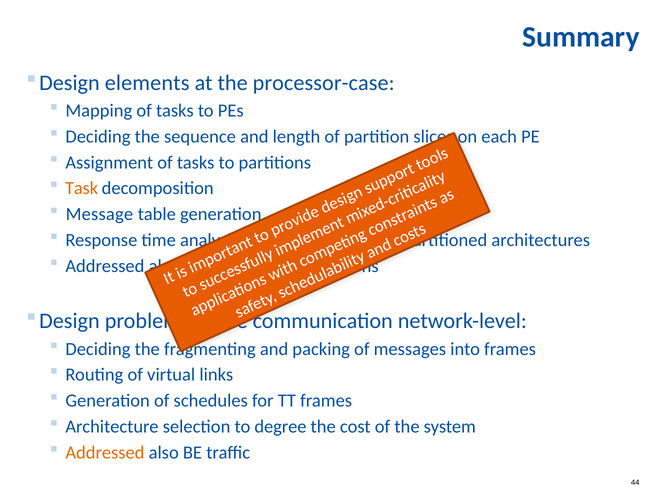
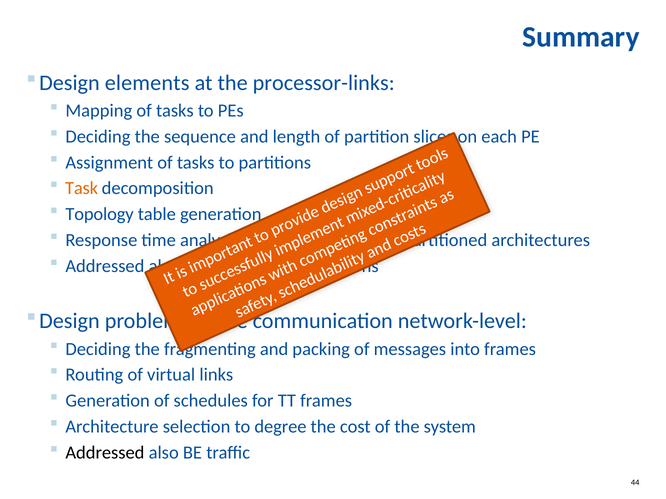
processor-case: processor-case -> processor-links (324, 83)
Message: Message -> Topology (100, 214)
Addressed colour: orange -> black (105, 453)
